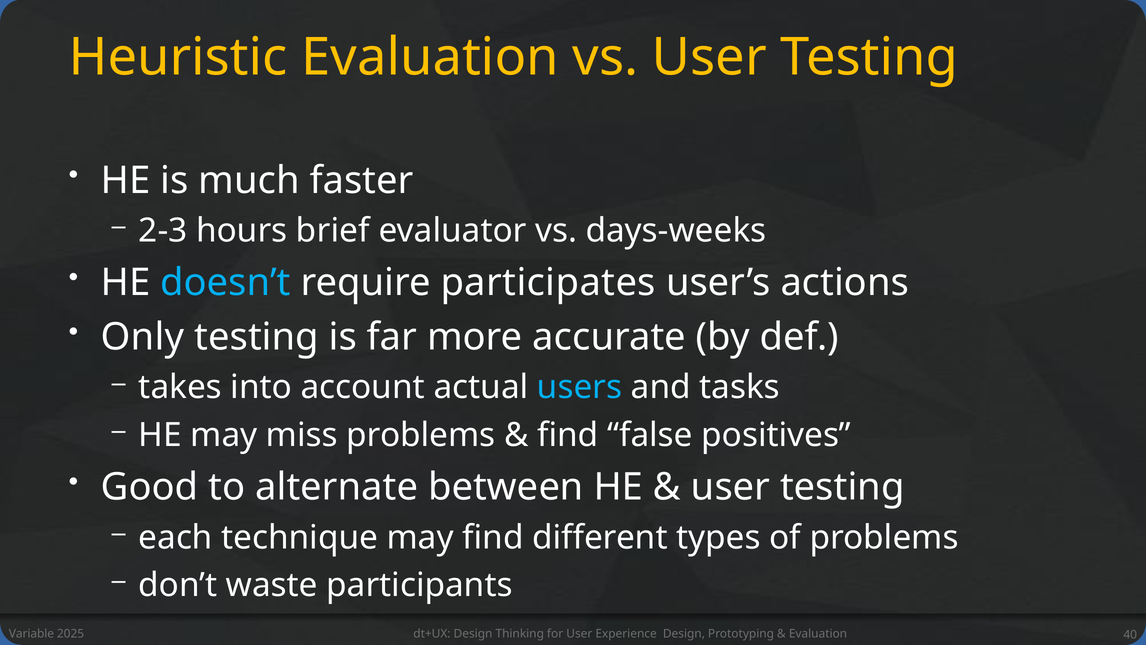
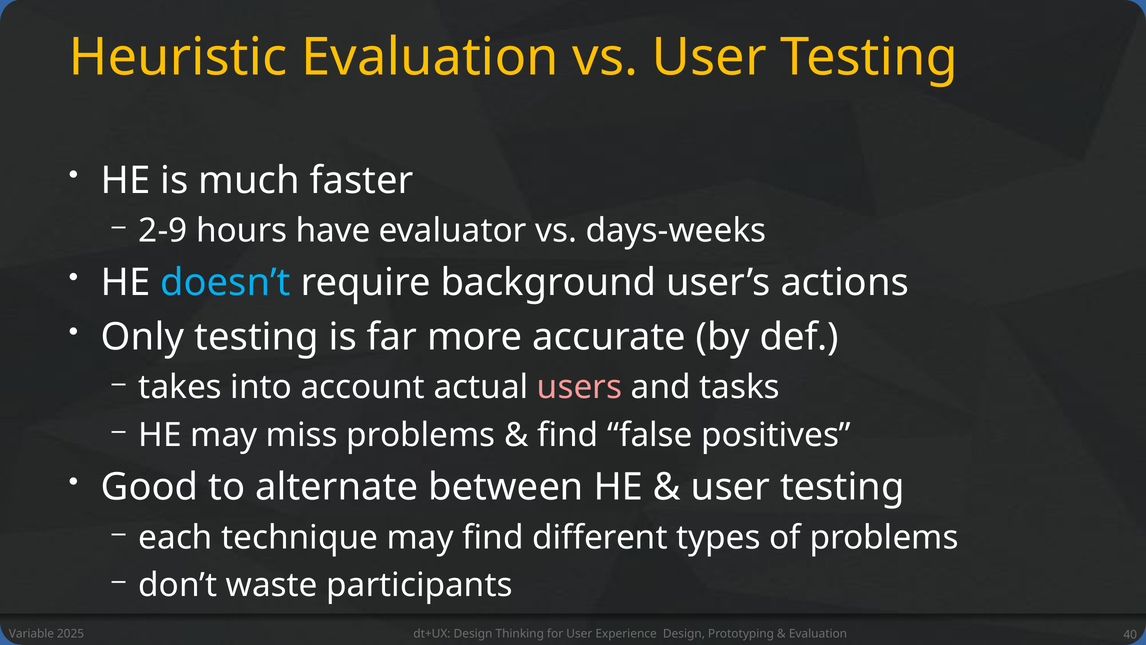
2-3: 2-3 -> 2-9 (163, 231)
brief: brief -> have (333, 231)
participates: participates -> background (548, 282)
users colour: light blue -> pink (580, 387)
